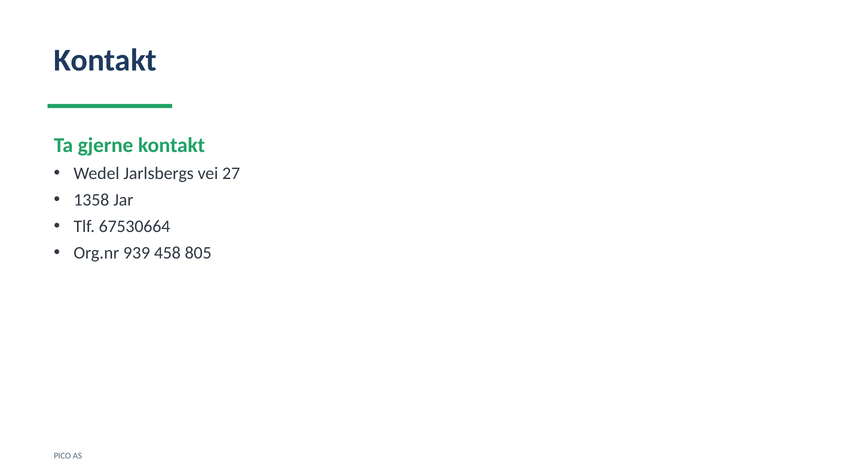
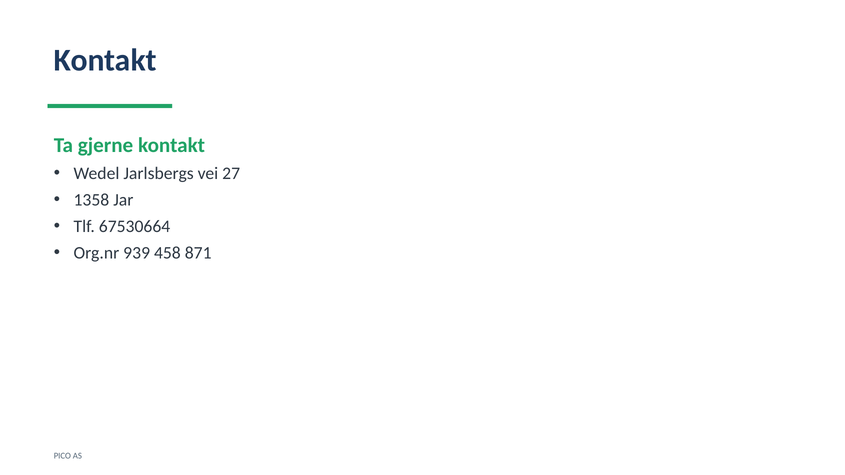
805: 805 -> 871 (198, 253)
